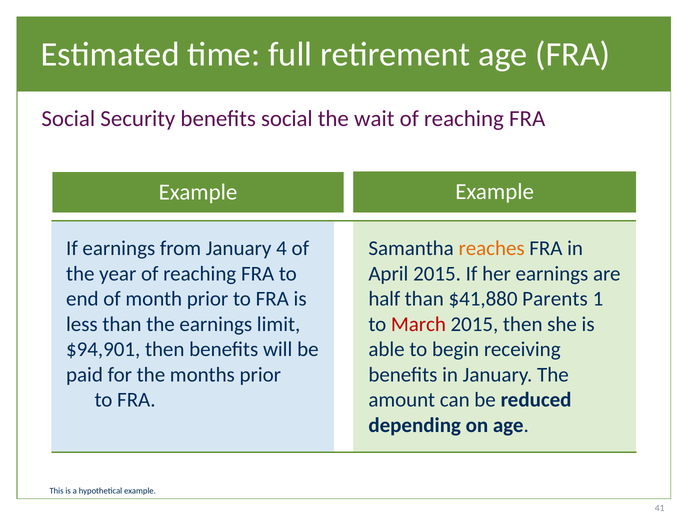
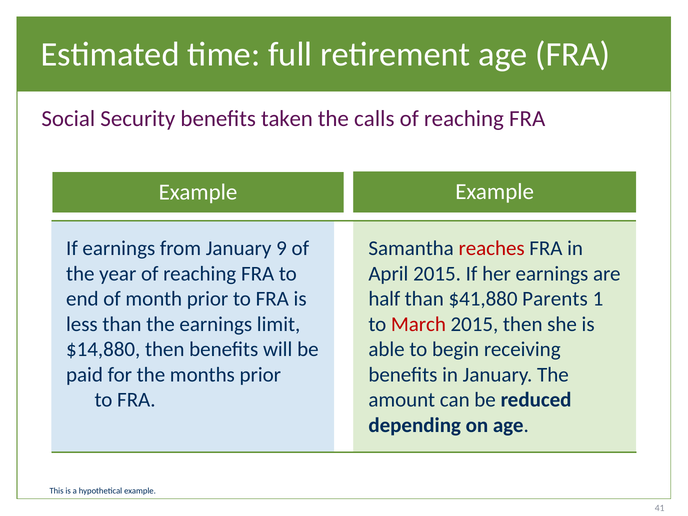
benefits social: social -> taken (287, 119)
wait: wait -> calls (374, 119)
4: 4 -> 9 (281, 249)
reaches colour: orange -> red (492, 249)
$94,901: $94,901 -> $14,880 (103, 349)
